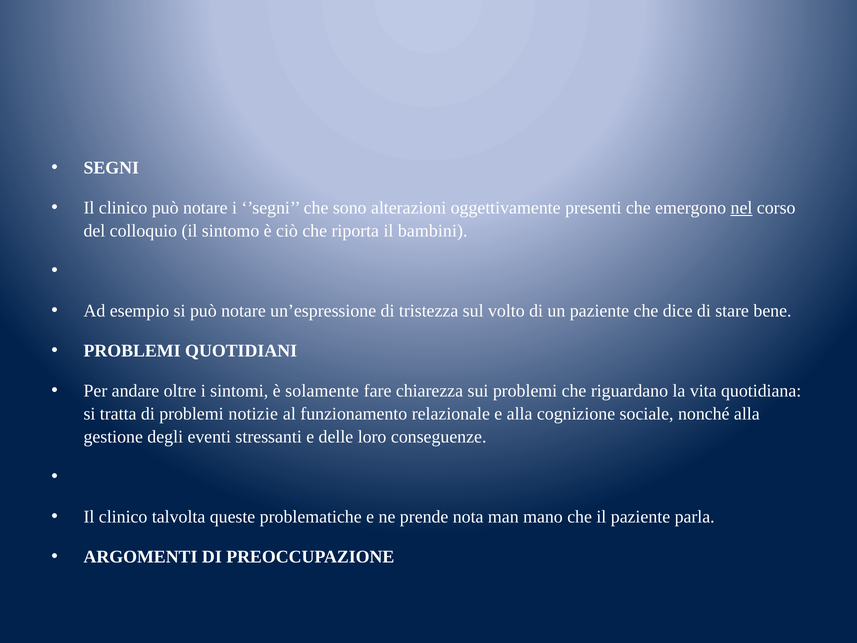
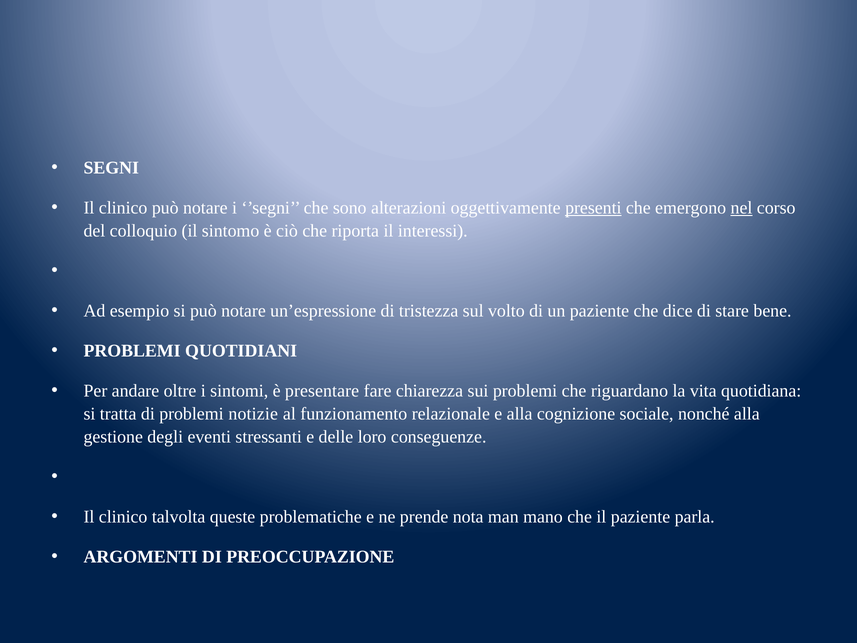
presenti underline: none -> present (593, 208)
bambini: bambini -> interessi (433, 231)
solamente: solamente -> presentare (322, 391)
